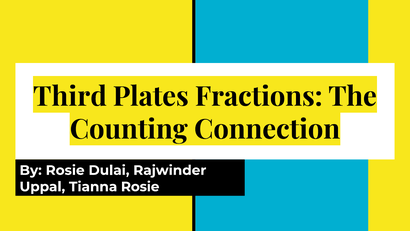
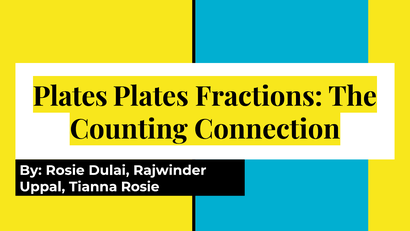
Third: Third -> Plates (70, 97)
